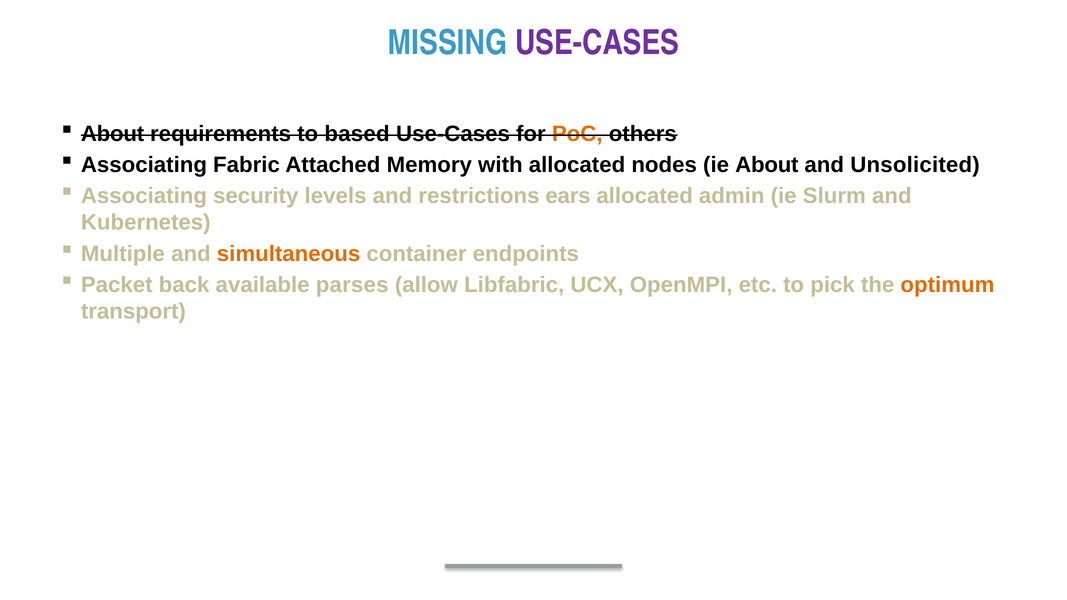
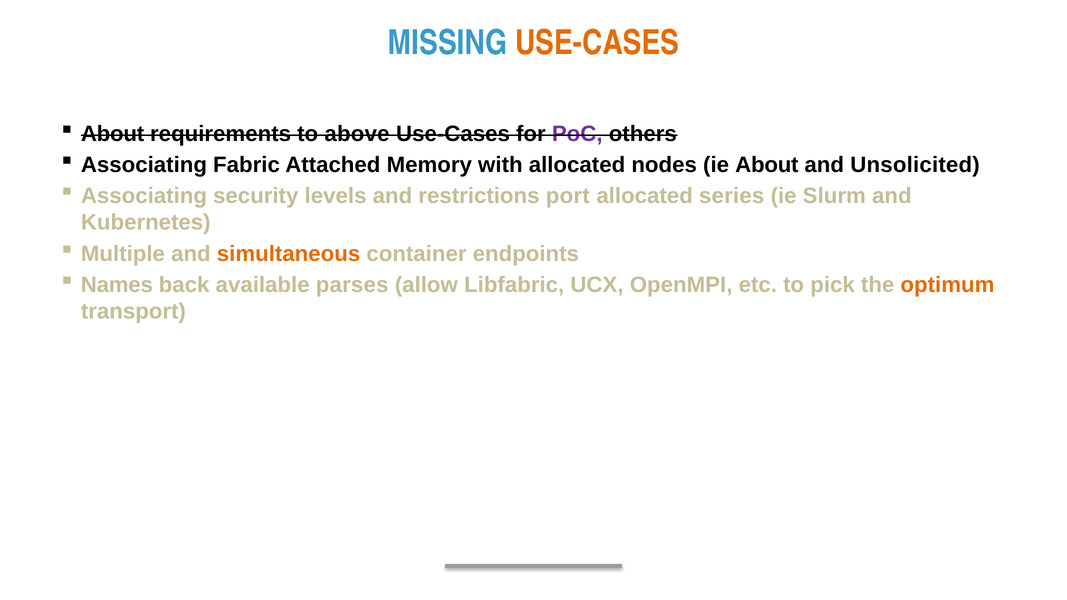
USE-CASES colour: purple -> orange (597, 43)
based: based -> above (357, 134)
PoC colour: orange -> purple (577, 134)
ears: ears -> port (568, 196)
admin: admin -> series (732, 196)
Packet: Packet -> Names (117, 285)
